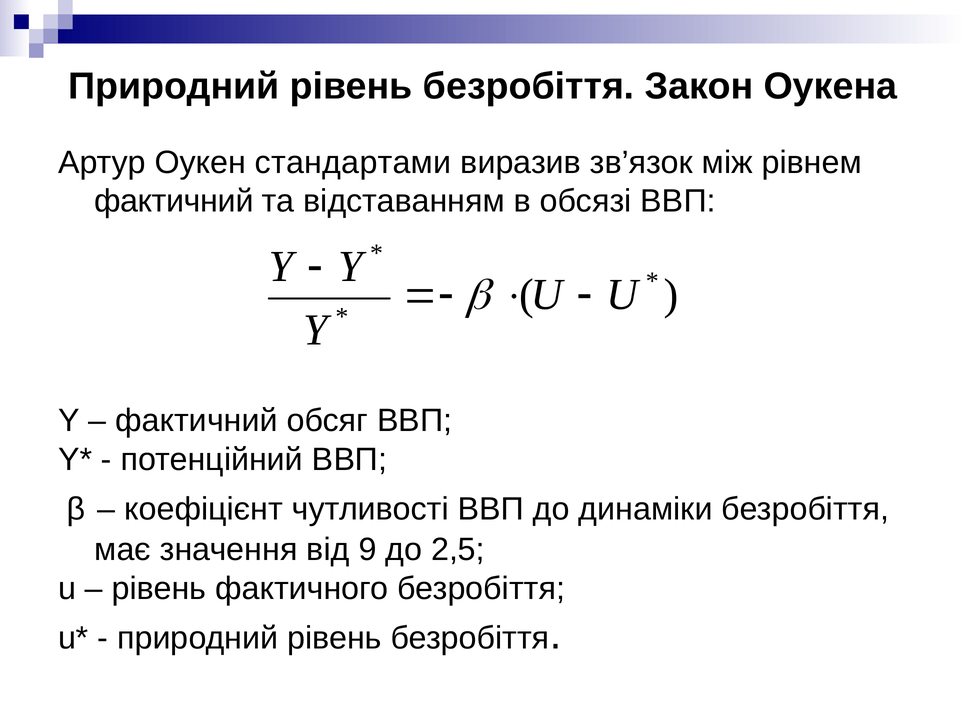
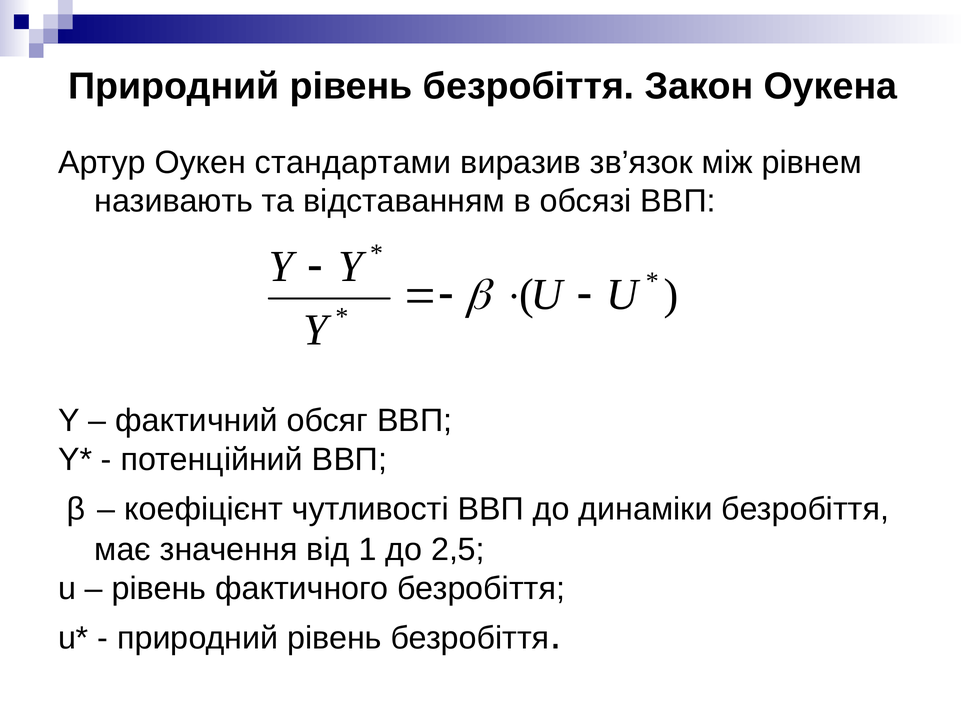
фактичний: фактичний -> називають (174, 201)
9: 9 -> 1 (367, 550)
